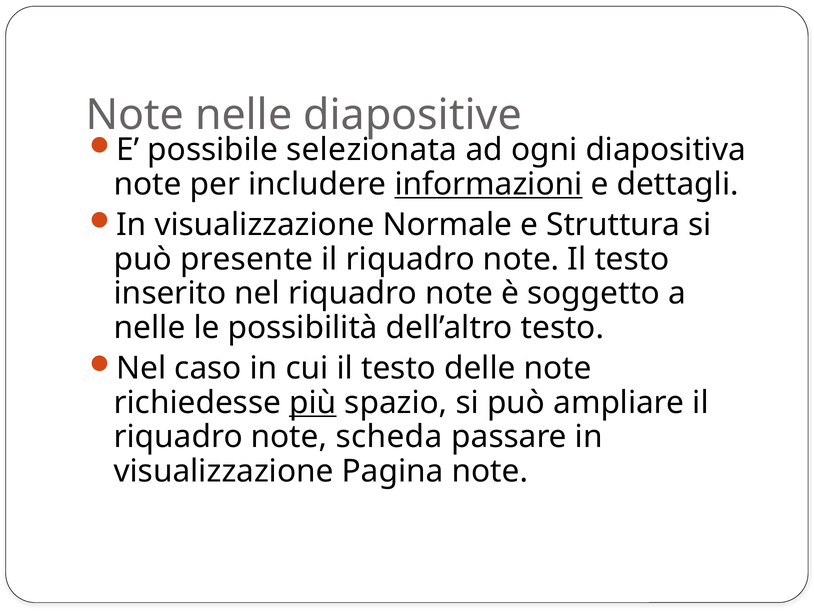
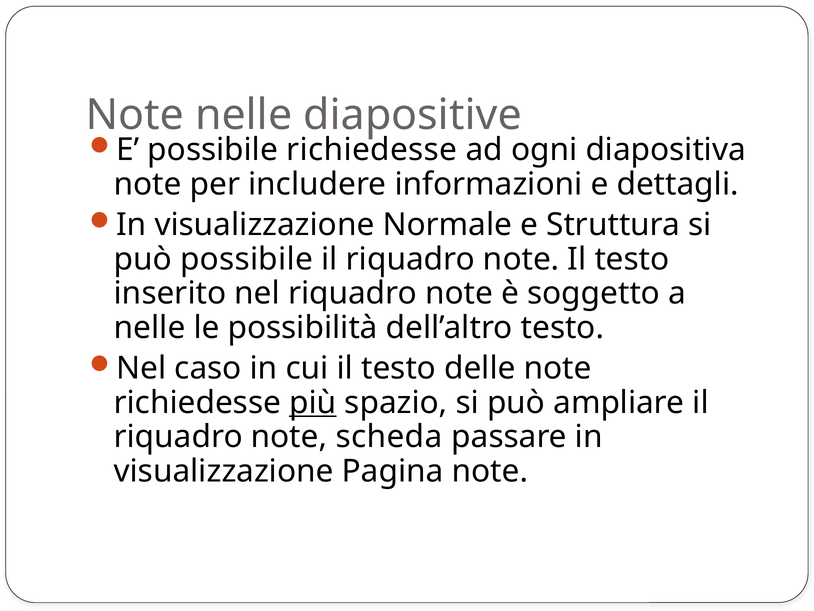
possibile selezionata: selezionata -> richiedesse (372, 150)
informazioni underline: present -> none (488, 184)
può presente: presente -> possibile (246, 259)
